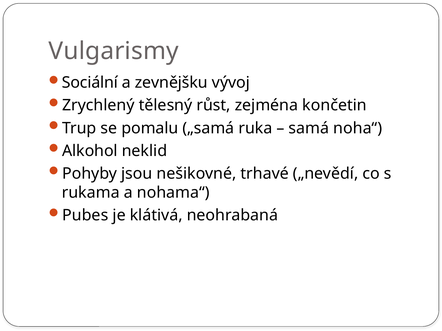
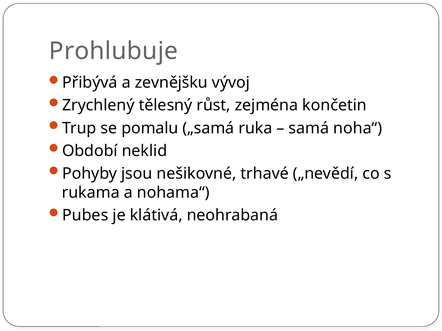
Vulgarismy: Vulgarismy -> Prohlubuje (114, 51)
Sociální: Sociální -> Přibývá (90, 83)
Alkohol: Alkohol -> Období (90, 151)
